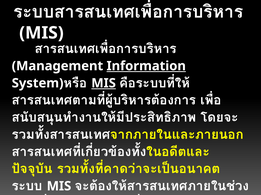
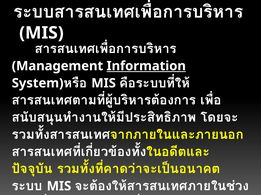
MIS underline: present -> none (104, 83)
